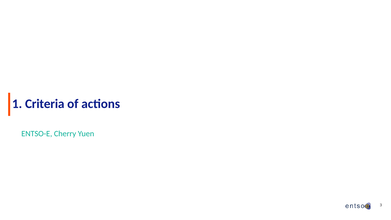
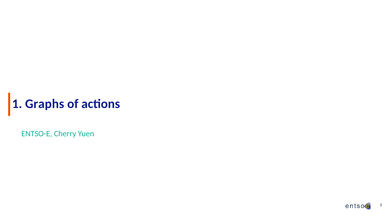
Criteria: Criteria -> Graphs (45, 104)
